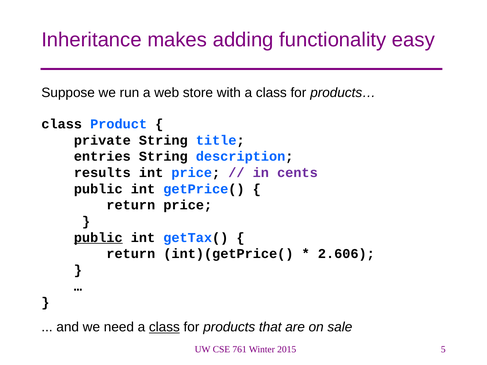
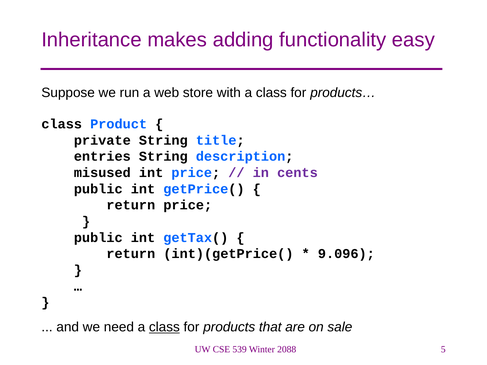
results: results -> misused (102, 173)
public underline: present -> none (98, 238)
2.606: 2.606 -> 9.096 (346, 254)
761: 761 -> 539 (240, 350)
2015: 2015 -> 2088 (287, 350)
